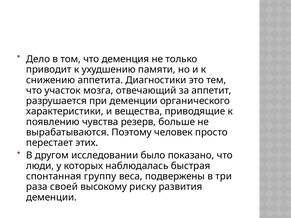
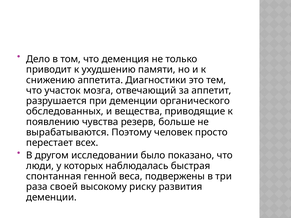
характеристики: характеристики -> обследованных (65, 112)
этих: этих -> всех (87, 143)
группу: группу -> генной (100, 177)
